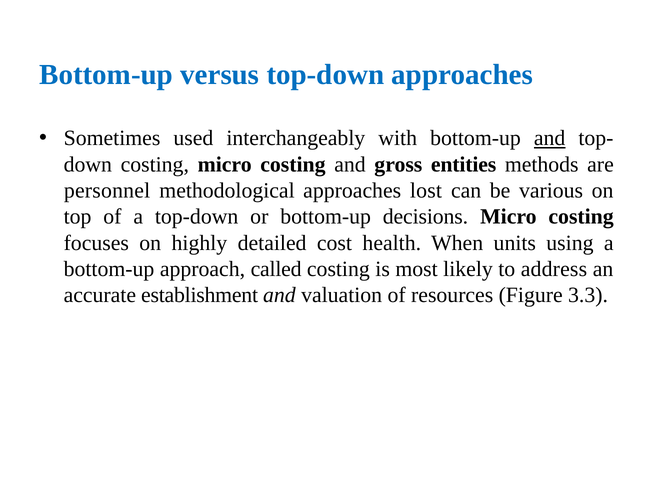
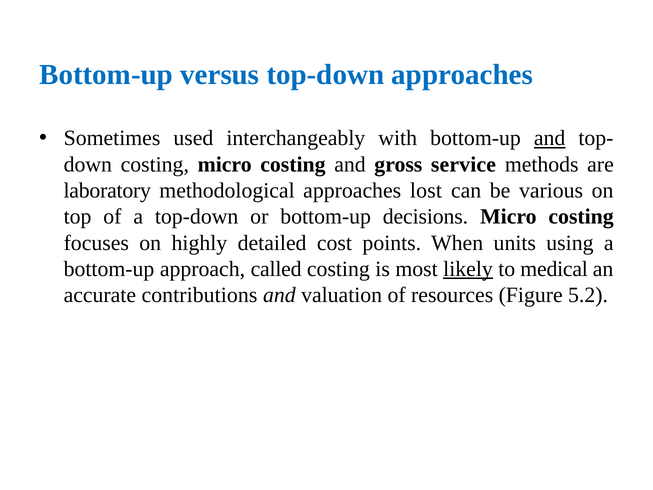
entities: entities -> service (463, 164)
personnel: personnel -> laboratory (107, 190)
health: health -> points (392, 243)
likely underline: none -> present (468, 269)
address: address -> medical (554, 269)
establishment: establishment -> contributions (199, 295)
3.3: 3.3 -> 5.2 (588, 295)
